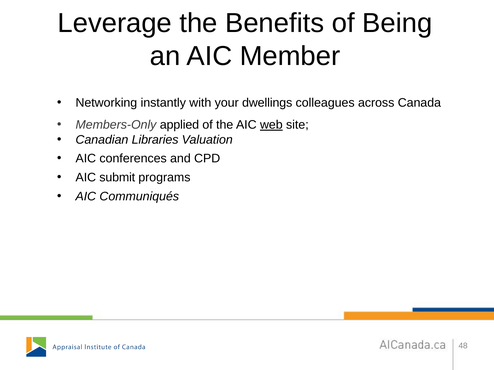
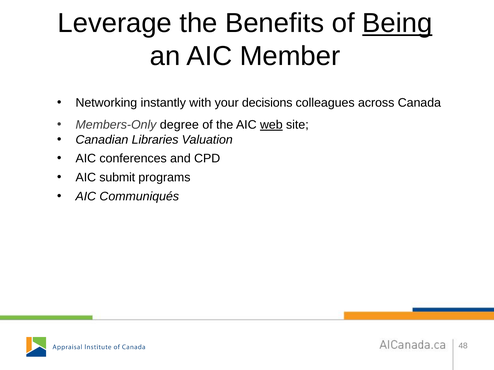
Being underline: none -> present (397, 23)
dwellings: dwellings -> decisions (267, 103)
applied: applied -> degree (179, 125)
